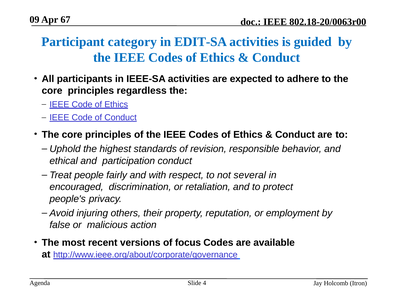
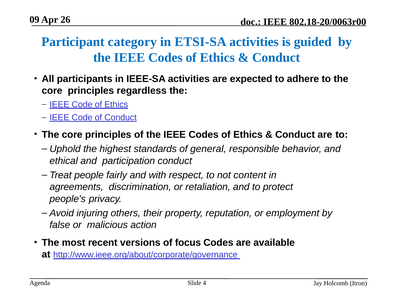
67: 67 -> 26 (65, 20)
EDIT-SA: EDIT-SA -> ETSI-SA (200, 42)
revision: revision -> general (208, 149)
several: several -> content (250, 175)
encouraged: encouraged -> agreements (77, 187)
